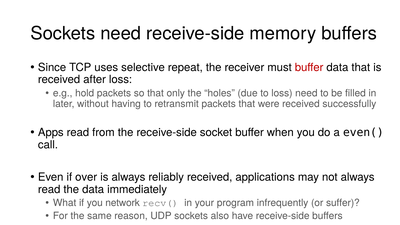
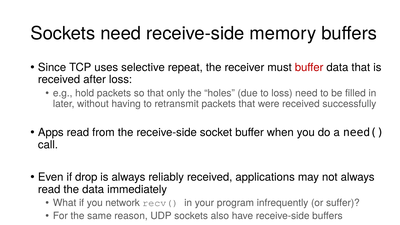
even(: even( -> need( (363, 132)
over: over -> drop (86, 177)
